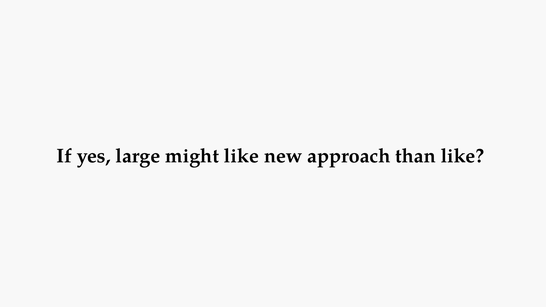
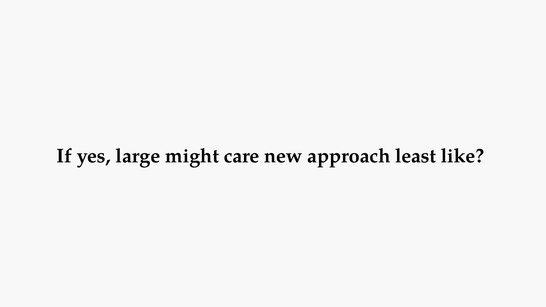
might like: like -> care (242, 156)
than: than -> least (416, 156)
